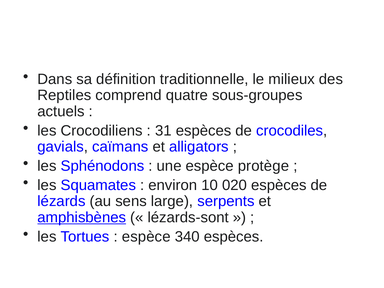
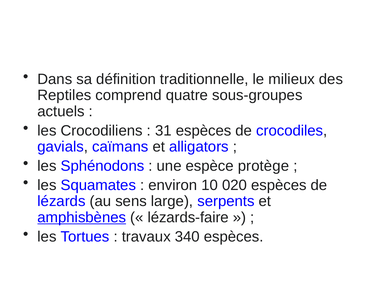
lézards-sont: lézards-sont -> lézards-faire (188, 217)
espèce: espèce -> travaux (146, 237)
